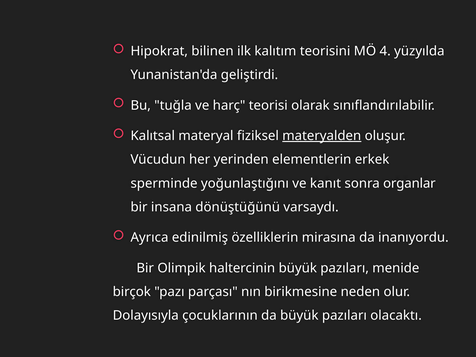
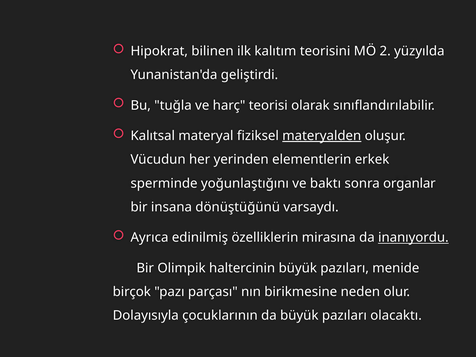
4: 4 -> 2 (385, 51)
kanıt: kanıt -> baktı (326, 183)
inanıyordu underline: none -> present (413, 238)
